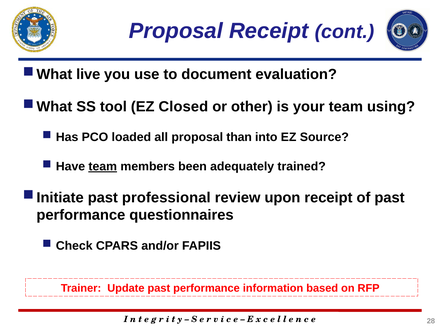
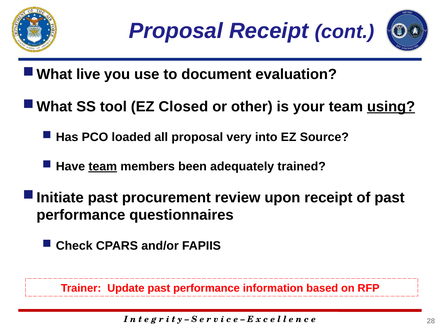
using underline: none -> present (391, 107)
than: than -> very (239, 137)
professional: professional -> procurement (166, 198)
